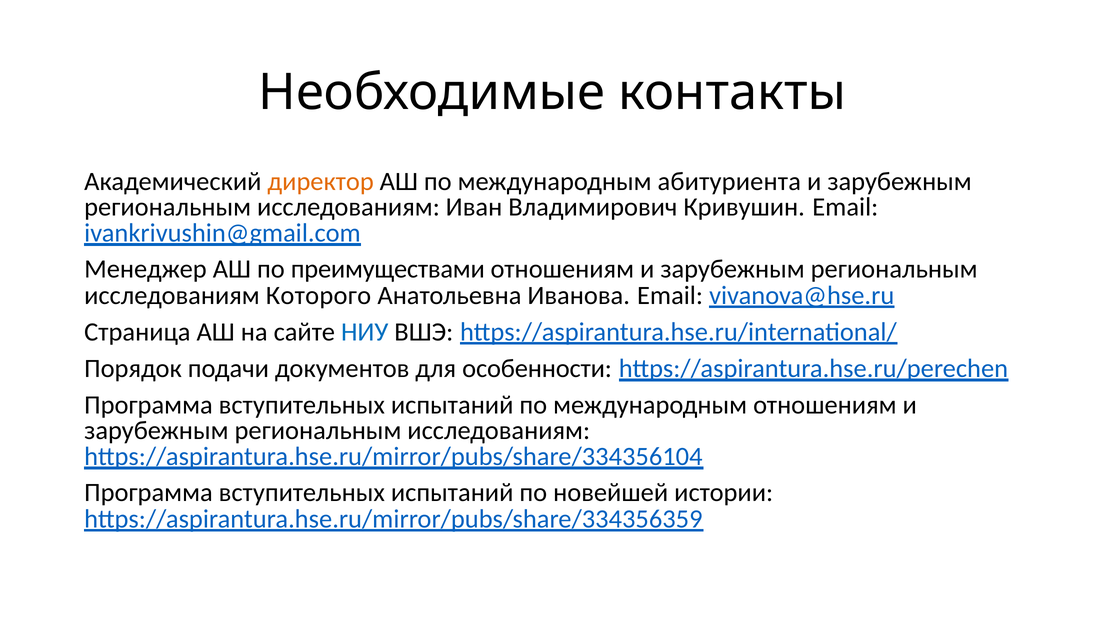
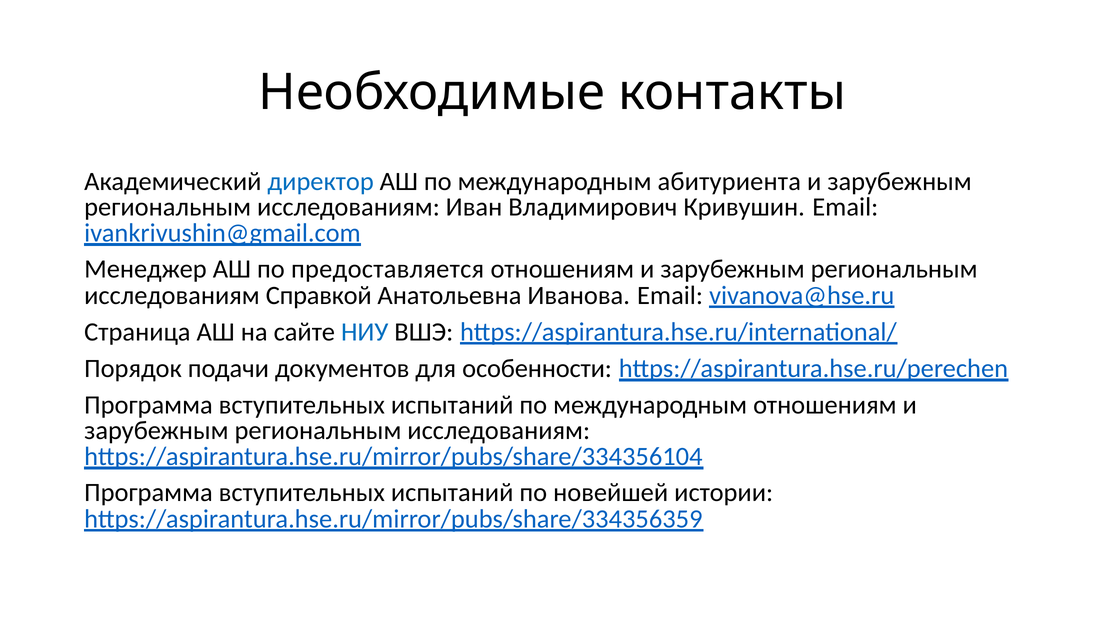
директор colour: orange -> blue (321, 181)
преимуществами: преимуществами -> предоставляется (388, 270)
Которого: Которого -> Справкой (319, 296)
